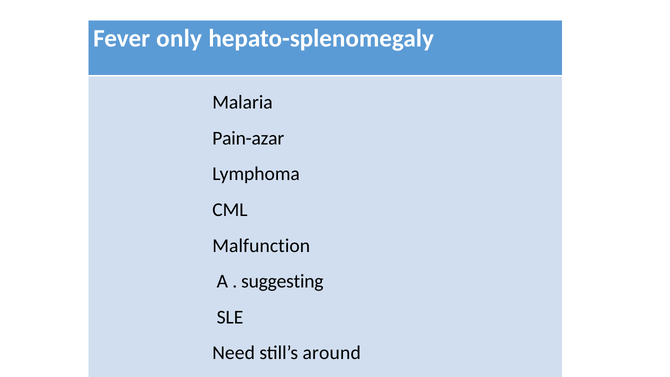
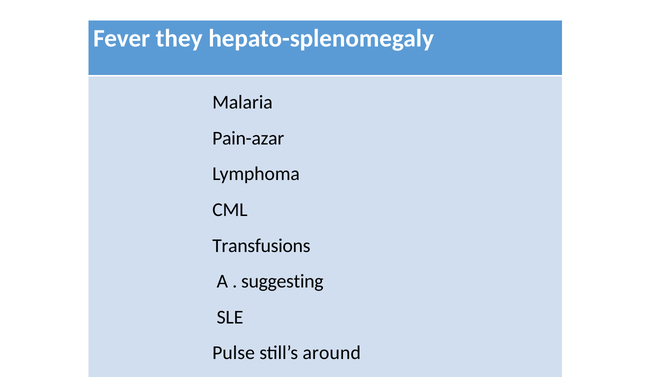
only: only -> they (179, 38)
Malfunction: Malfunction -> Transfusions (261, 245)
Need: Need -> Pulse (234, 353)
